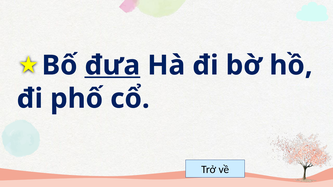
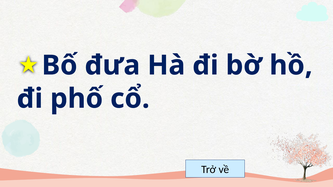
đưa underline: present -> none (112, 65)
